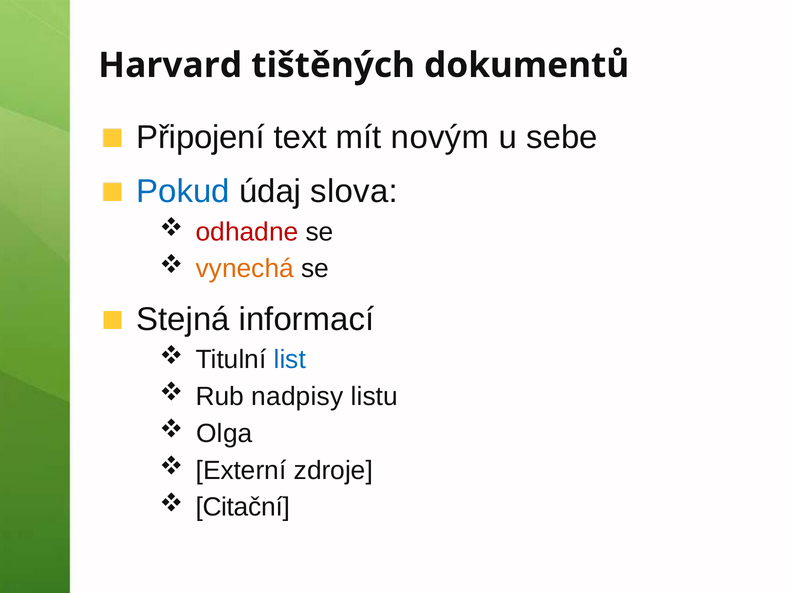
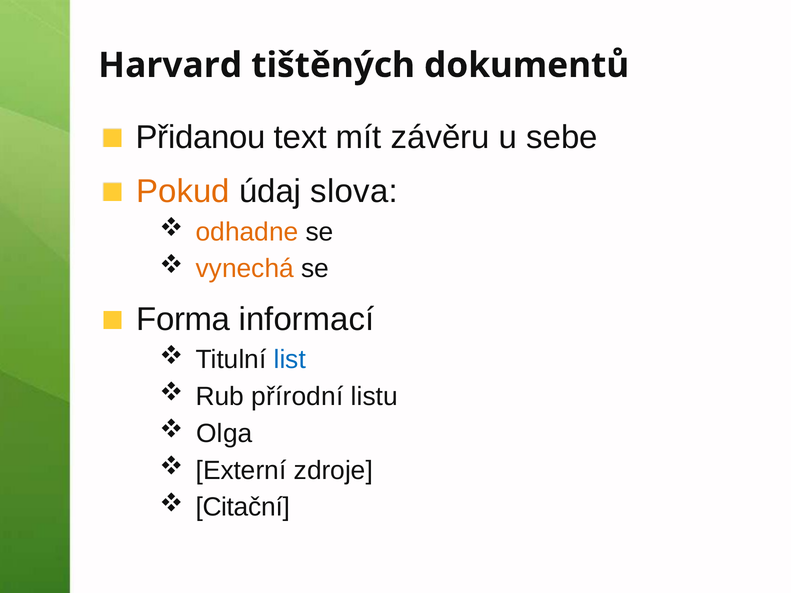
Připojení: Připojení -> Přidanou (201, 137)
novým: novým -> závěru (440, 137)
Pokud colour: blue -> orange (183, 192)
odhadne colour: red -> orange (247, 232)
Stejná: Stejná -> Forma (183, 319)
nadpisy: nadpisy -> přírodní (297, 397)
